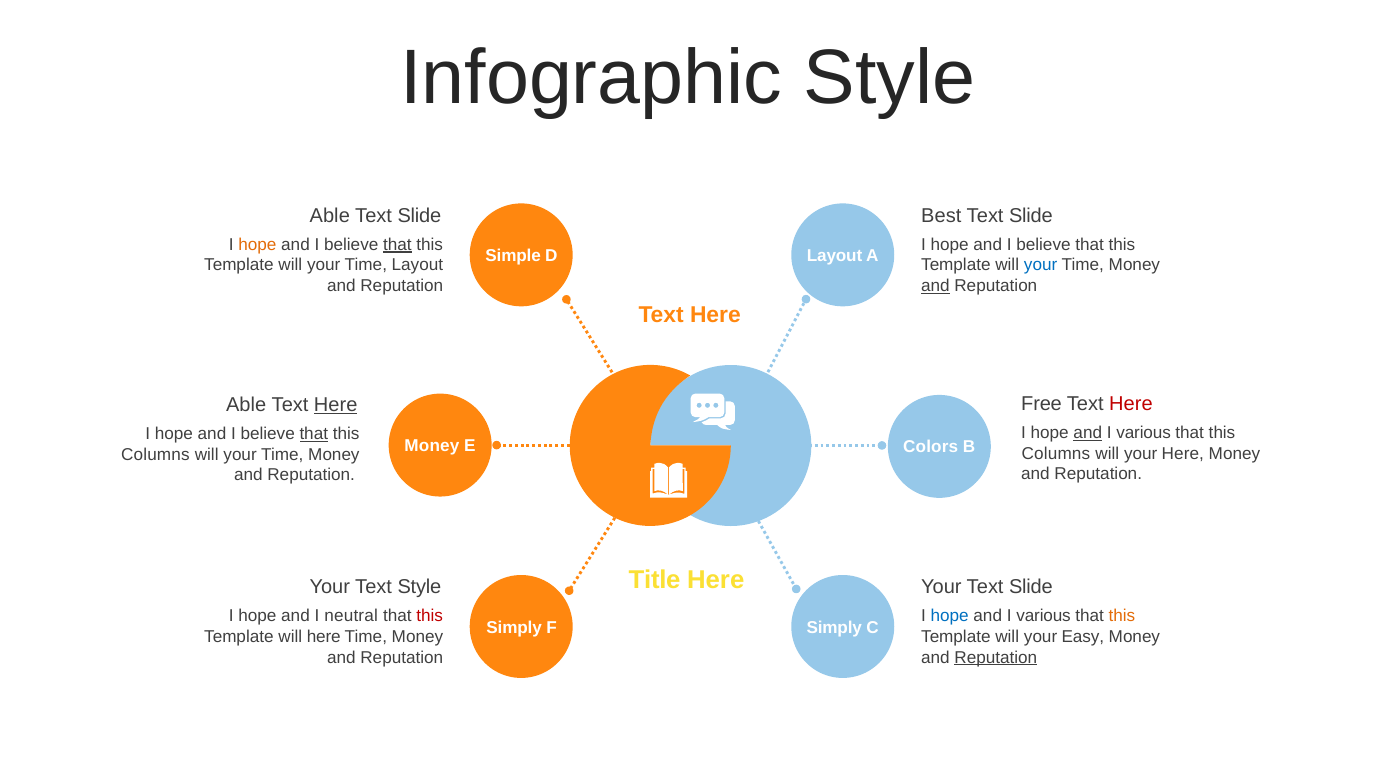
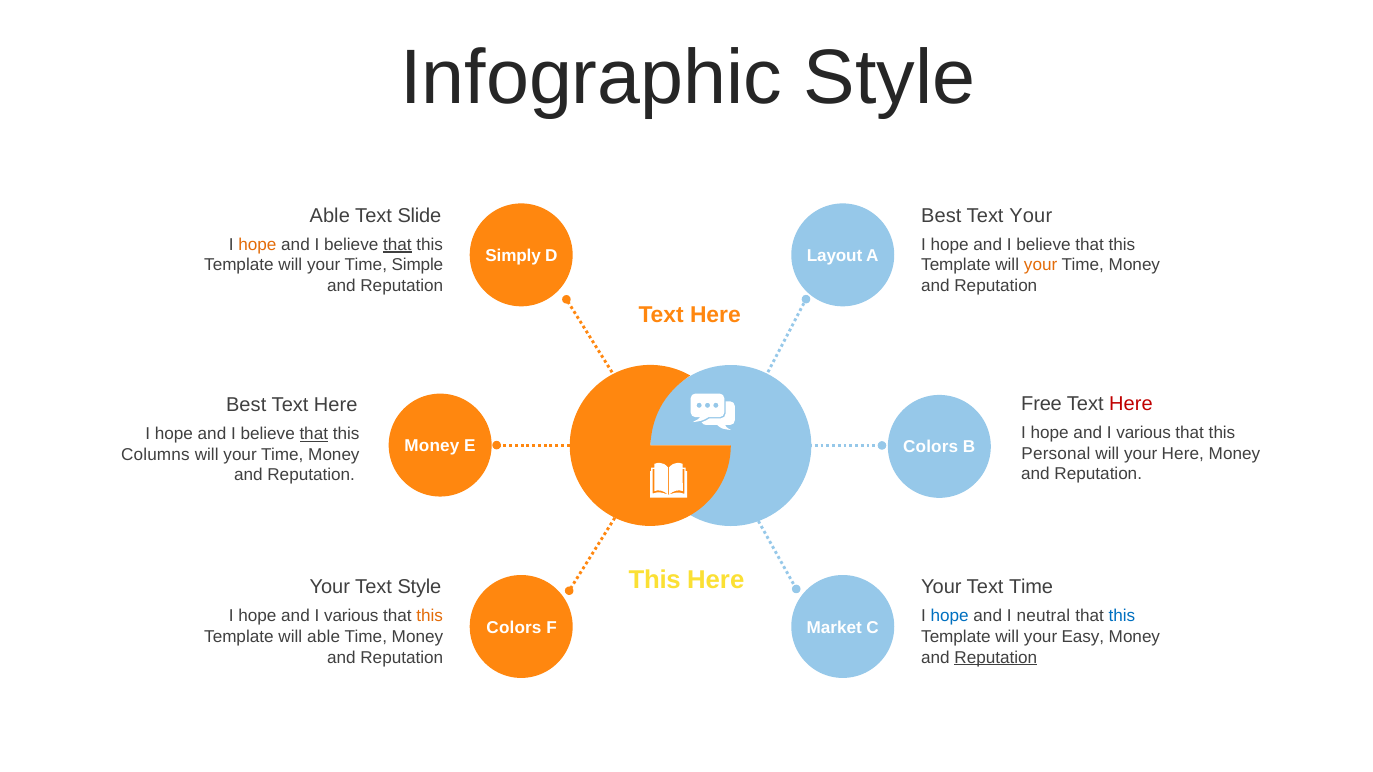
Slide: Slide -> Your (1031, 216)
Simple: Simple -> Simply (513, 256)
Time Layout: Layout -> Simple (417, 265)
your colour: blue -> orange (1041, 265)
and underline: present -> none (935, 286)
Able: Able -> Best (246, 405)
Here underline: present -> none (336, 405)
and underline: present -> none (1088, 433)
Columns: Columns -> Personal (1056, 454)
Title: Title -> This (655, 580)
Your Text Slide: Slide -> Time (1031, 587)
neutral: neutral -> various (351, 617)
this colour: red -> orange (430, 617)
various: various -> neutral (1043, 617)
this colour: orange -> blue (1122, 617)
Simply: Simply -> Colors (514, 628)
Simply: Simply -> Market (834, 628)
will here: here -> able (324, 637)
